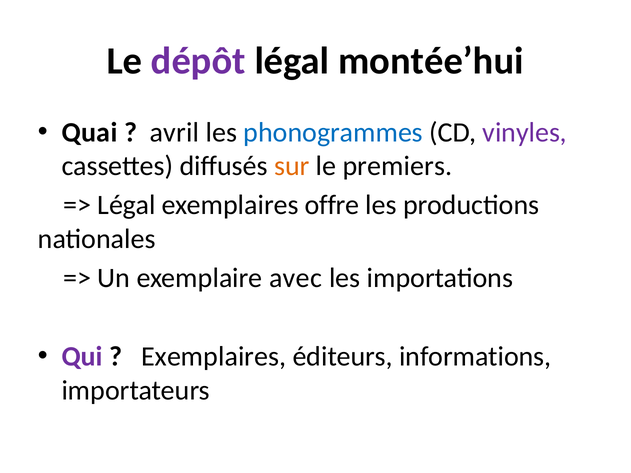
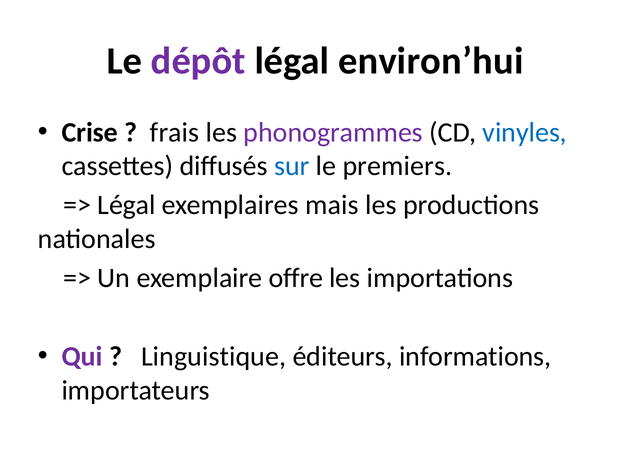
montée’hui: montée’hui -> environ’hui (431, 61)
Quai: Quai -> Crise (90, 132)
avril: avril -> frais (175, 132)
phonogrammes colour: blue -> purple (333, 132)
vinyles colour: purple -> blue (525, 132)
sur colour: orange -> blue (292, 166)
offre: offre -> mais (332, 205)
avec: avec -> offre (296, 278)
Exemplaires: Exemplaires -> Linguistique (214, 357)
